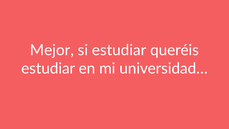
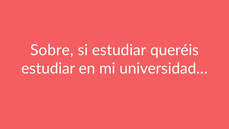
Mejor: Mejor -> Sobre (52, 50)
